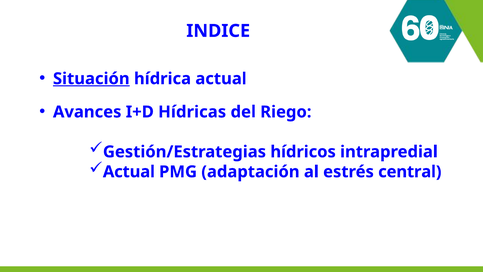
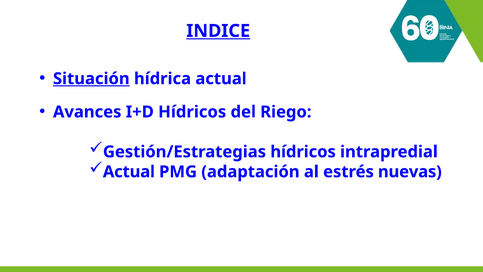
INDICE underline: none -> present (218, 31)
I+D Hídricas: Hídricas -> Hídricos (192, 112)
central: central -> nuevas (410, 172)
